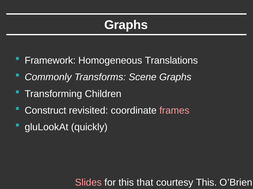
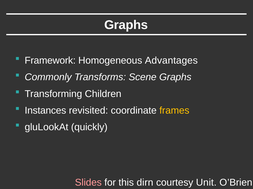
Translations: Translations -> Advantages (171, 61)
Construct: Construct -> Instances (45, 111)
frames colour: pink -> yellow (174, 111)
that: that -> dirn (145, 183)
courtesy This: This -> Unit (206, 183)
